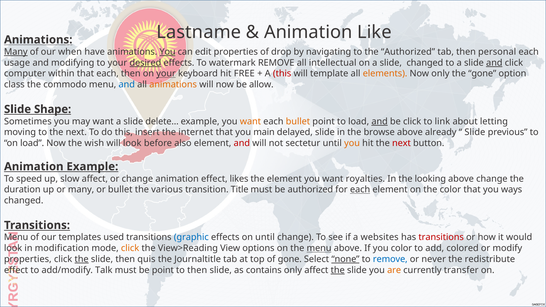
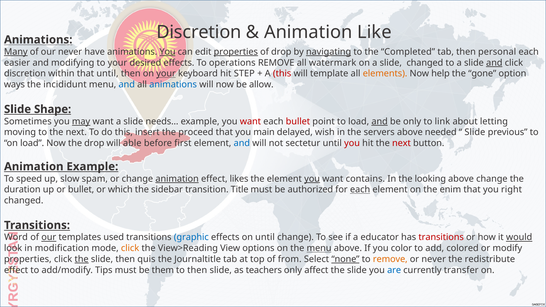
Lastname: Lastname -> Discretion (199, 32)
our when: when -> never (70, 52)
properties underline: none -> present (236, 52)
navigating underline: none -> present (329, 52)
the Authorized: Authorized -> Completed (408, 52)
usage: usage -> easier (17, 63)
desired underline: present -> none (145, 63)
watermark: watermark -> operations (232, 63)
intellectual: intellectual -> watermark (333, 63)
computer: computer -> discretion (25, 74)
that each: each -> until (107, 74)
FREE: FREE -> STEP (244, 74)
Now only: only -> help (440, 74)
class: class -> ways (14, 85)
commodo: commodo -> incididunt (65, 85)
animations colour: orange -> blue (173, 85)
may underline: none -> present (81, 121)
delete…: delete… -> needs… (162, 121)
want colour: orange -> red (250, 121)
bullet colour: orange -> red (298, 121)
be click: click -> only (412, 121)
internet: internet -> proceed (196, 132)
delayed slide: slide -> wish (325, 132)
browse: browse -> servers (379, 132)
already: already -> needed (441, 132)
the wish: wish -> drop (94, 143)
will look: look -> able (132, 143)
also: also -> first (183, 143)
and colour: red -> blue (242, 143)
you colour: orange -> red (352, 143)
slow affect: affect -> spam (95, 179)
animation underline: none -> present (177, 179)
you underline: none -> present (312, 179)
royalties: royalties -> contains (365, 179)
or many: many -> bullet (81, 190)
or bullet: bullet -> which (120, 190)
various: various -> sidebar (167, 190)
the color: color -> enim (450, 190)
ways: ways -> right (512, 190)
Menu: Menu -> Word (16, 237)
our underline: none -> present (49, 237)
websites: websites -> educator (380, 237)
would underline: none -> present (519, 237)
of gone: gone -> from (290, 259)
remove colour: blue -> orange (390, 259)
Talk: Talk -> Tips (104, 270)
be point: point -> them (163, 270)
contains: contains -> teachers (264, 270)
the underline: present -> none (338, 270)
are colour: orange -> blue (394, 270)
